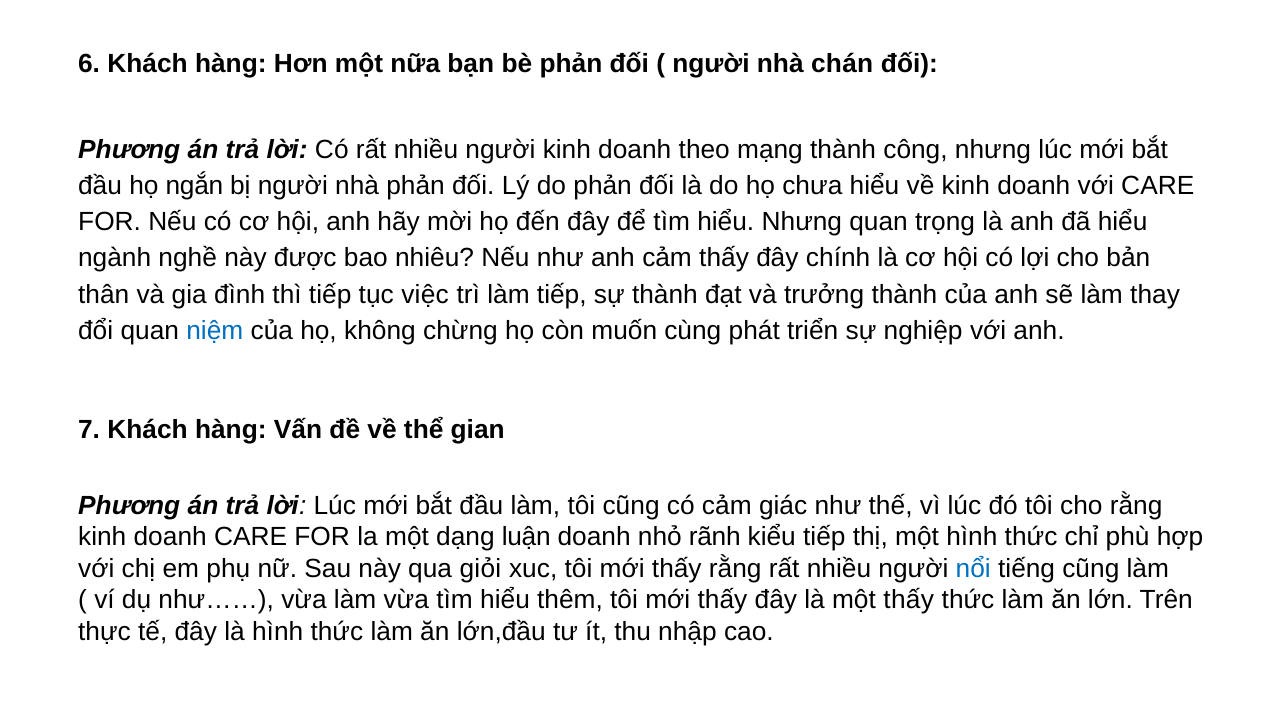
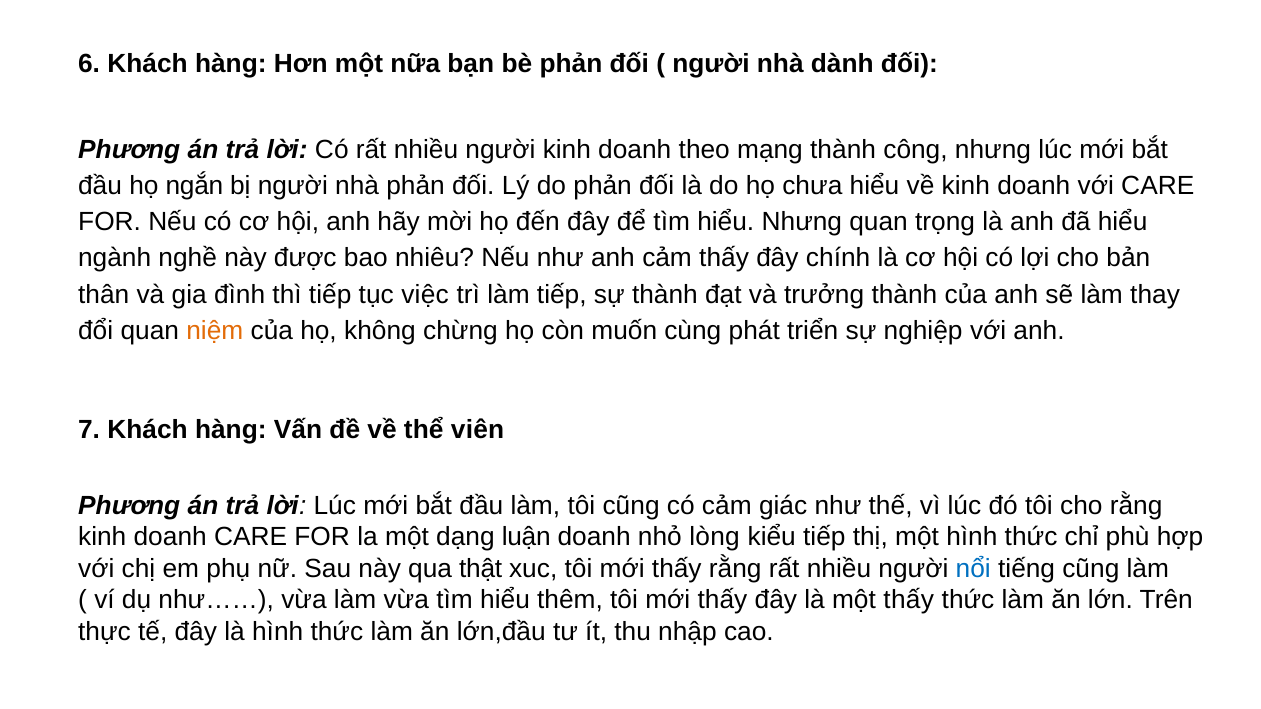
chán: chán -> dành (842, 64)
niệm colour: blue -> orange (215, 331)
gian: gian -> viên (478, 430)
rãnh: rãnh -> lòng (715, 538)
giỏi: giỏi -> thật (481, 569)
